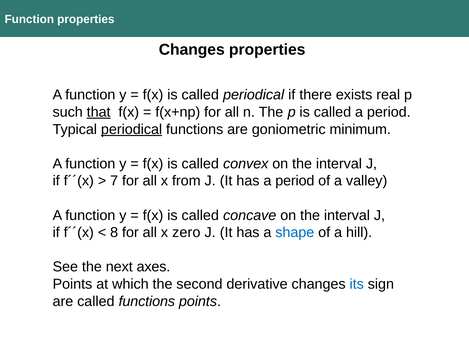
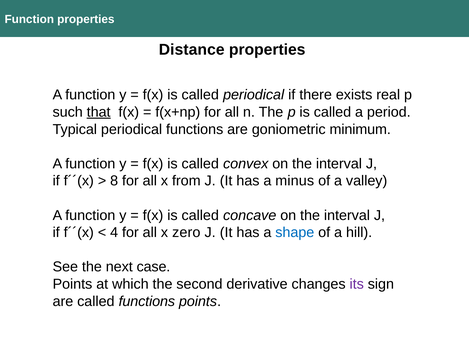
Changes: Changes -> Distance (192, 50)
periodical underline: present -> none (132, 129)
7: 7 -> 8 (114, 181)
has a period: period -> minus (295, 181)
8: 8 -> 4 (114, 232)
axes: axes -> case (153, 267)
its colour: blue -> purple (357, 284)
